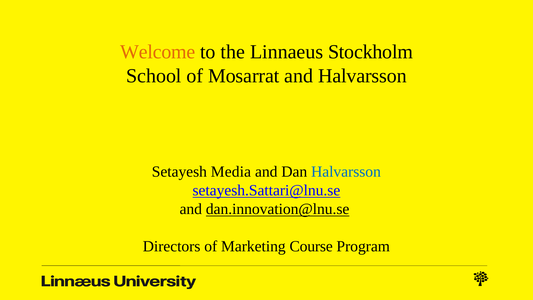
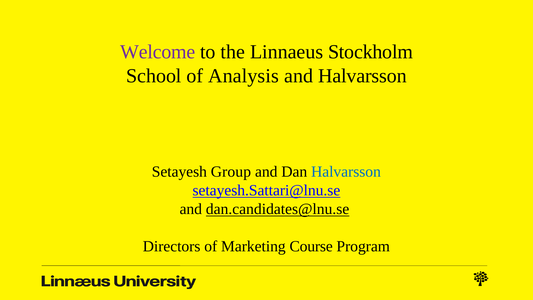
Welcome colour: orange -> purple (158, 52)
Mosarrat: Mosarrat -> Analysis (244, 76)
Media: Media -> Group (231, 172)
dan.innovation@lnu.se: dan.innovation@lnu.se -> dan.candidates@lnu.se (278, 209)
